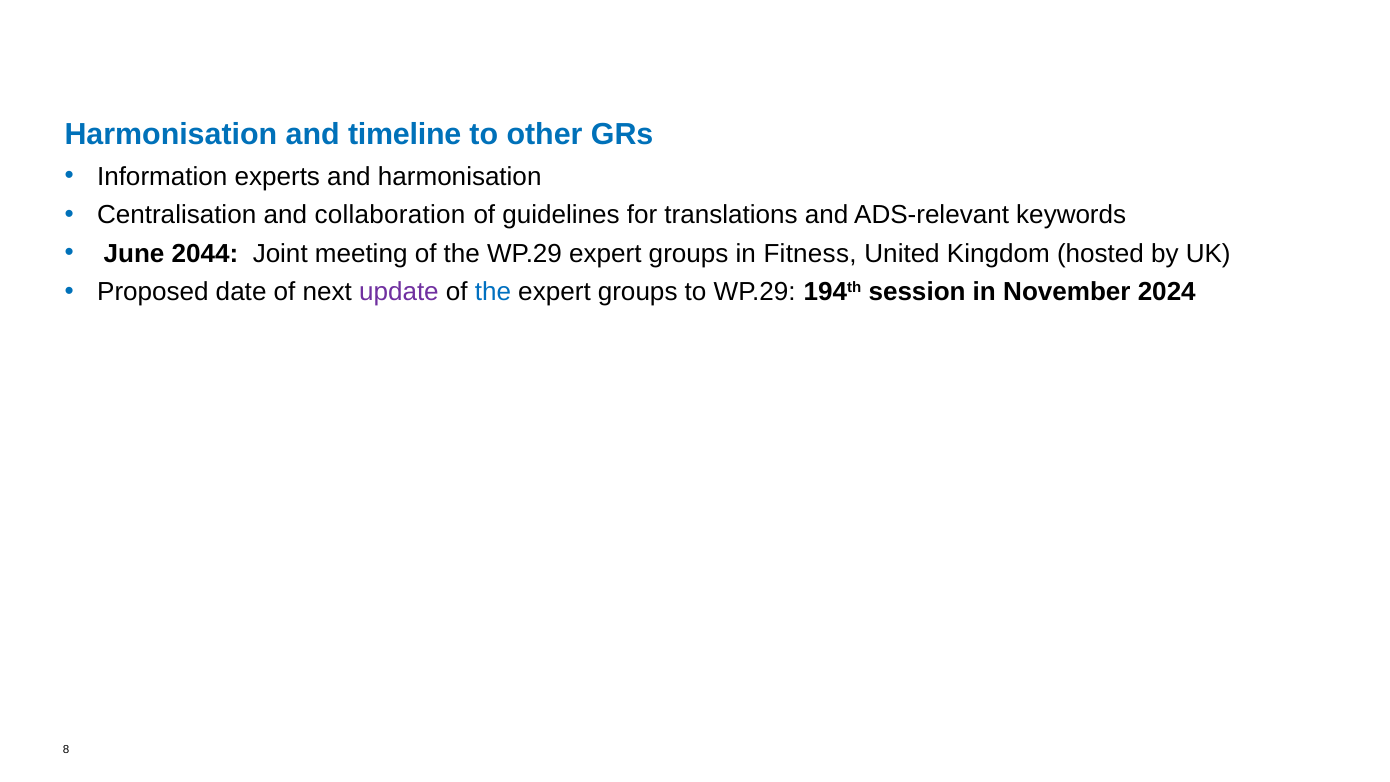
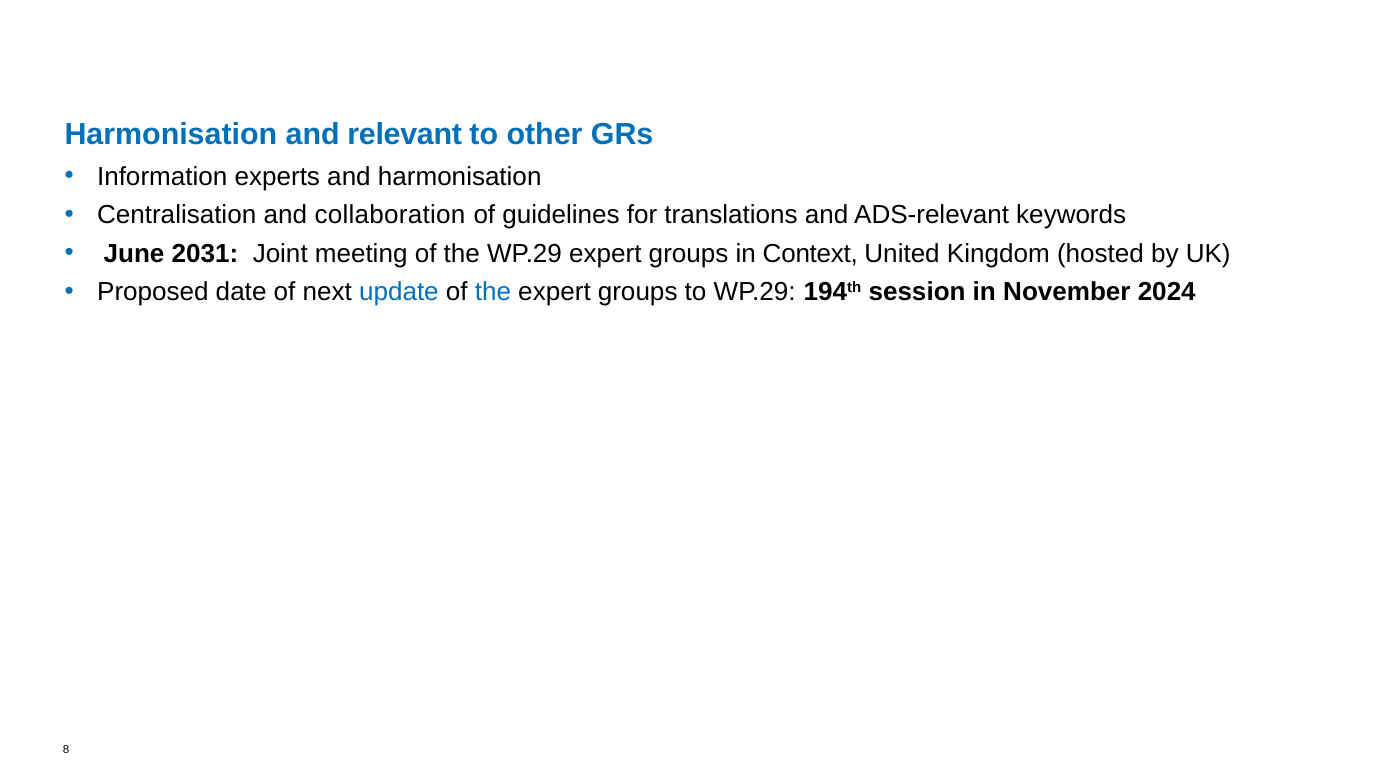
timeline: timeline -> relevant (405, 134)
2044: 2044 -> 2031 (205, 254)
Fitness: Fitness -> Context (810, 254)
update colour: purple -> blue (399, 292)
